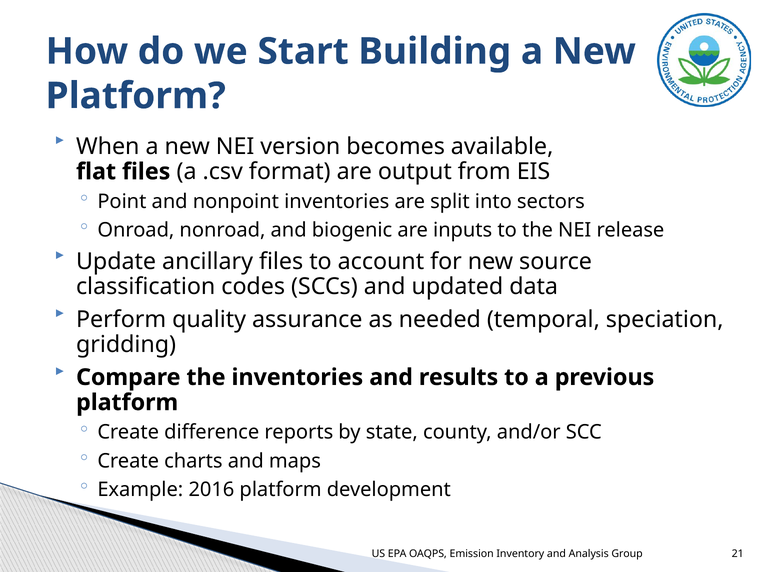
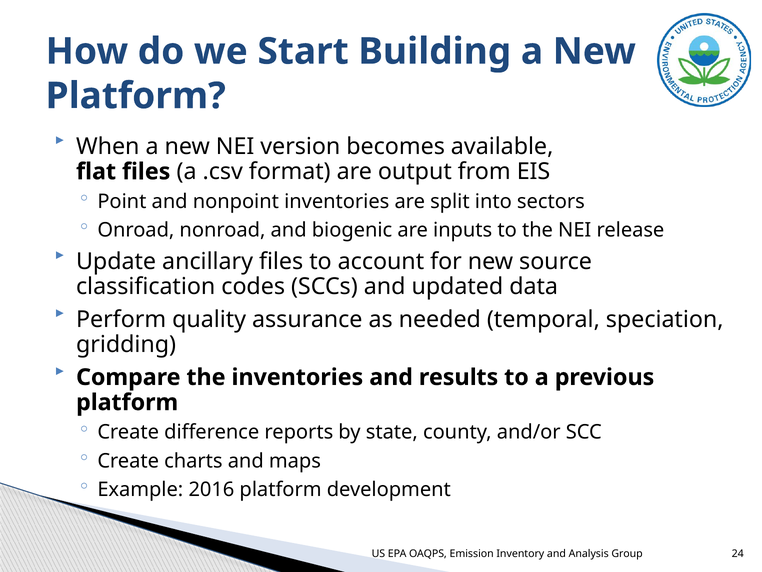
21: 21 -> 24 (738, 553)
